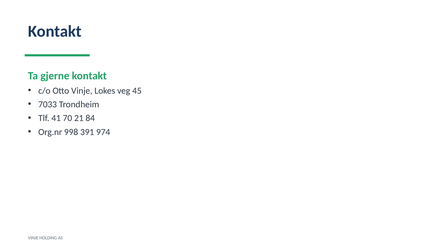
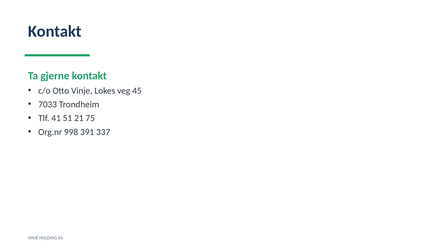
70: 70 -> 51 (67, 118)
84: 84 -> 75 (90, 118)
974: 974 -> 337 (103, 132)
